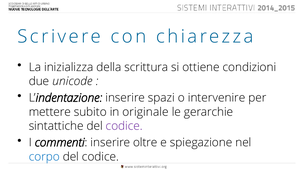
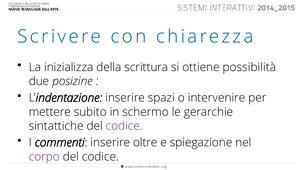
condizioni: condizioni -> possibilità (249, 67)
unicode: unicode -> posizine (72, 82)
originale: originale -> schermo (146, 112)
corpo colour: blue -> purple (44, 157)
